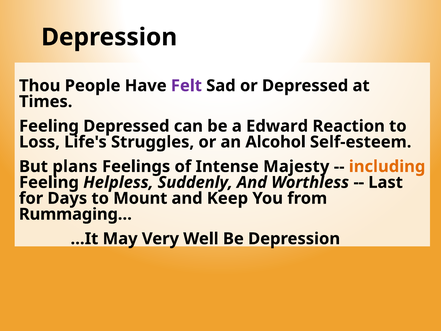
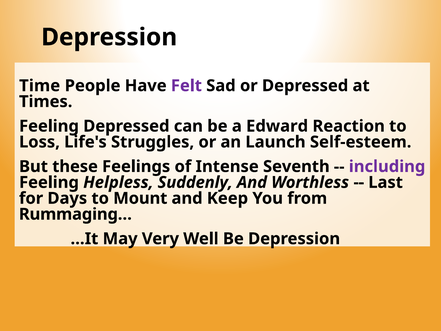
Thou: Thou -> Time (40, 86)
Alcohol: Alcohol -> Launch (275, 142)
plans: plans -> these (75, 166)
Majesty: Majesty -> Seventh (296, 166)
including colour: orange -> purple (387, 166)
